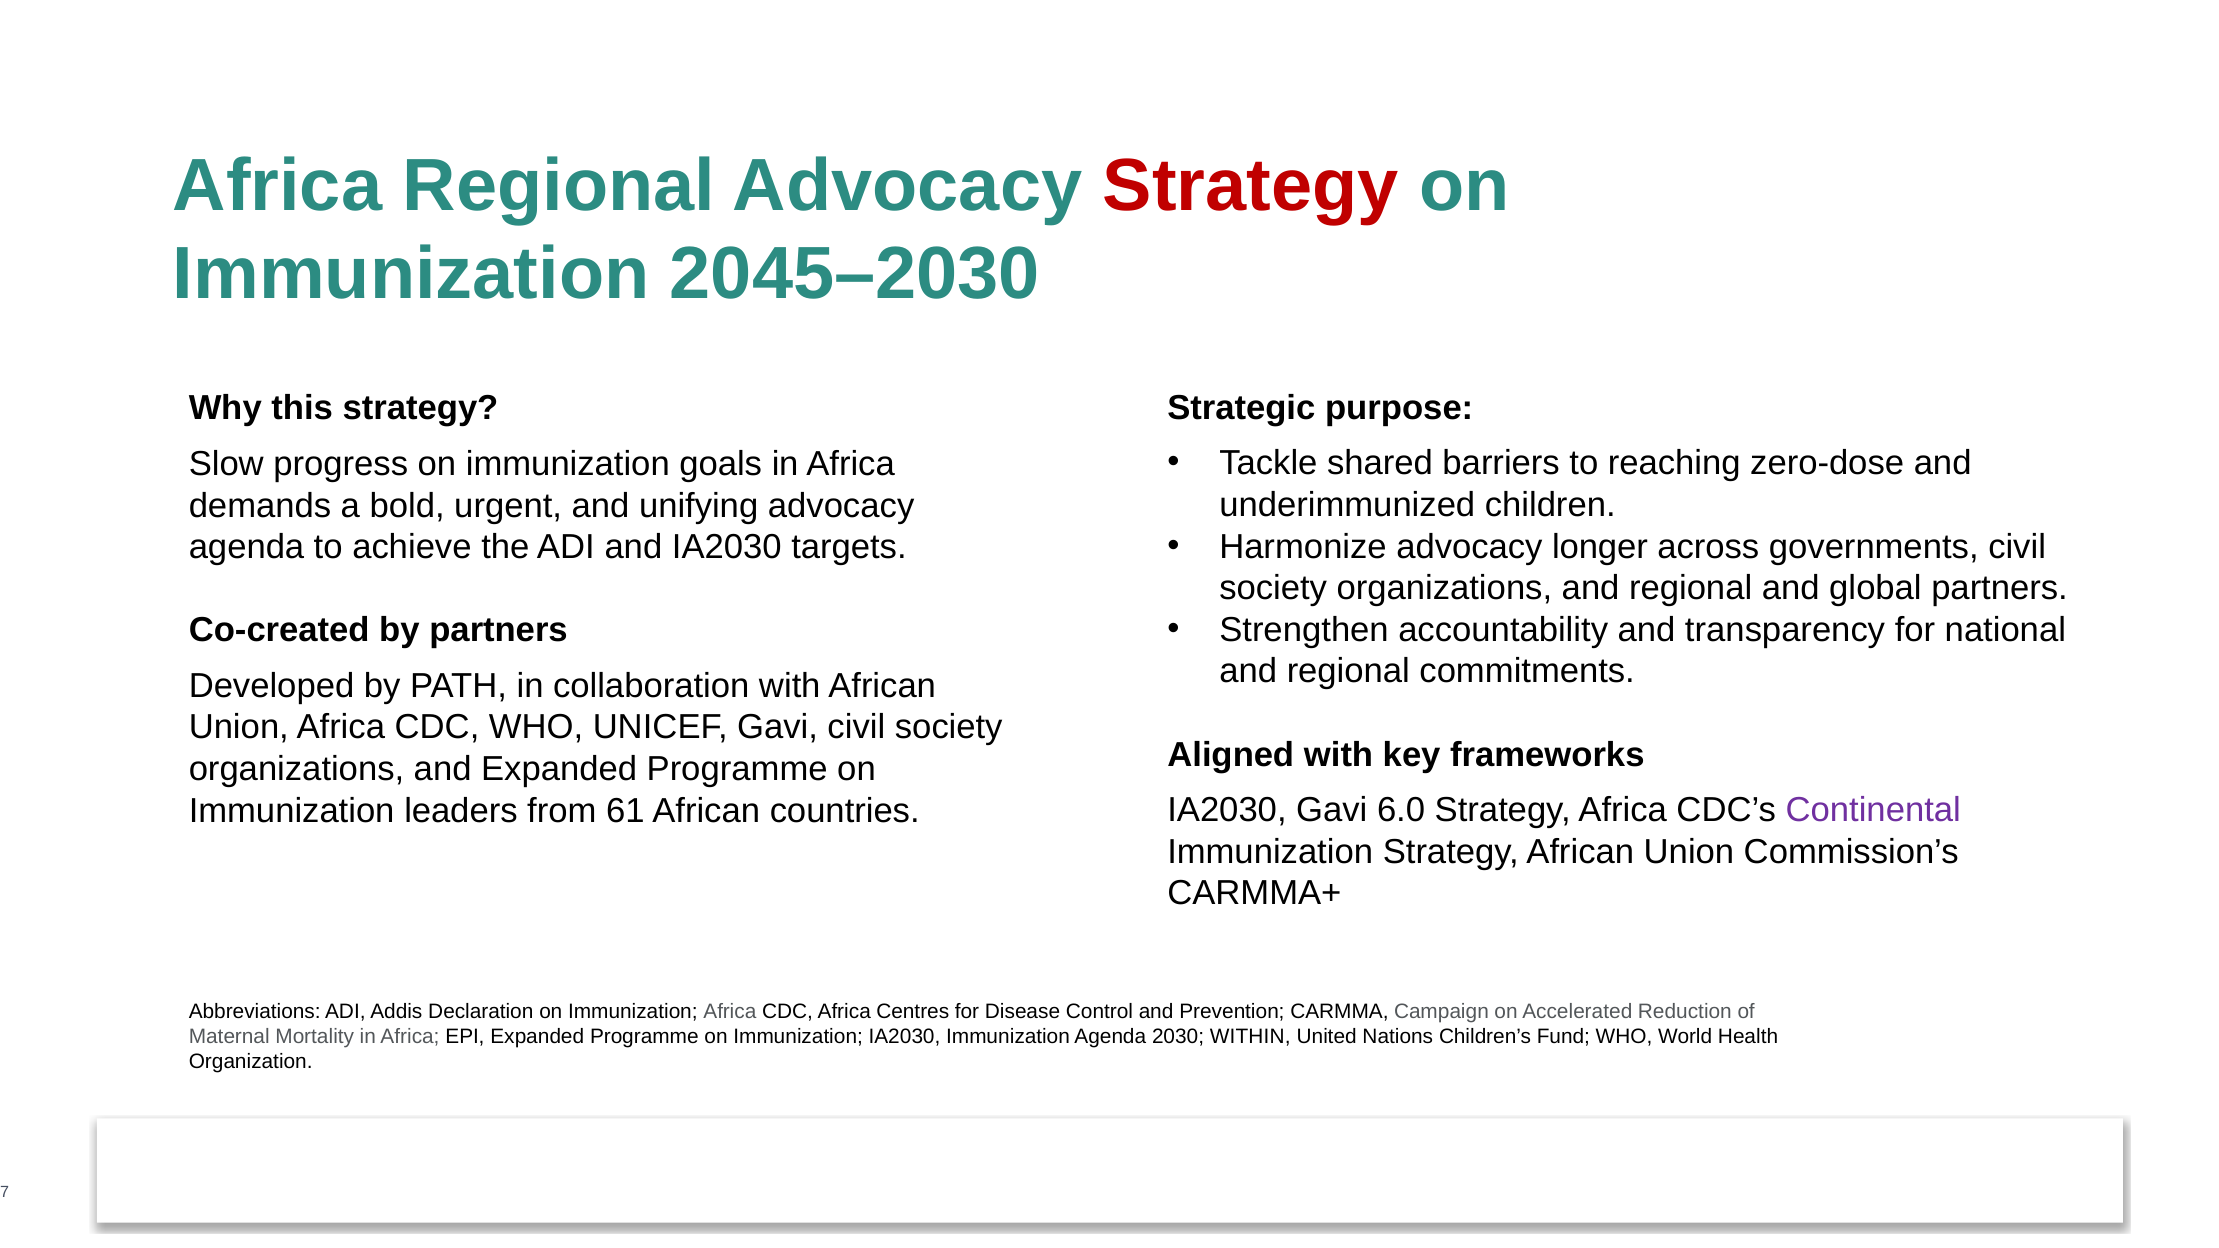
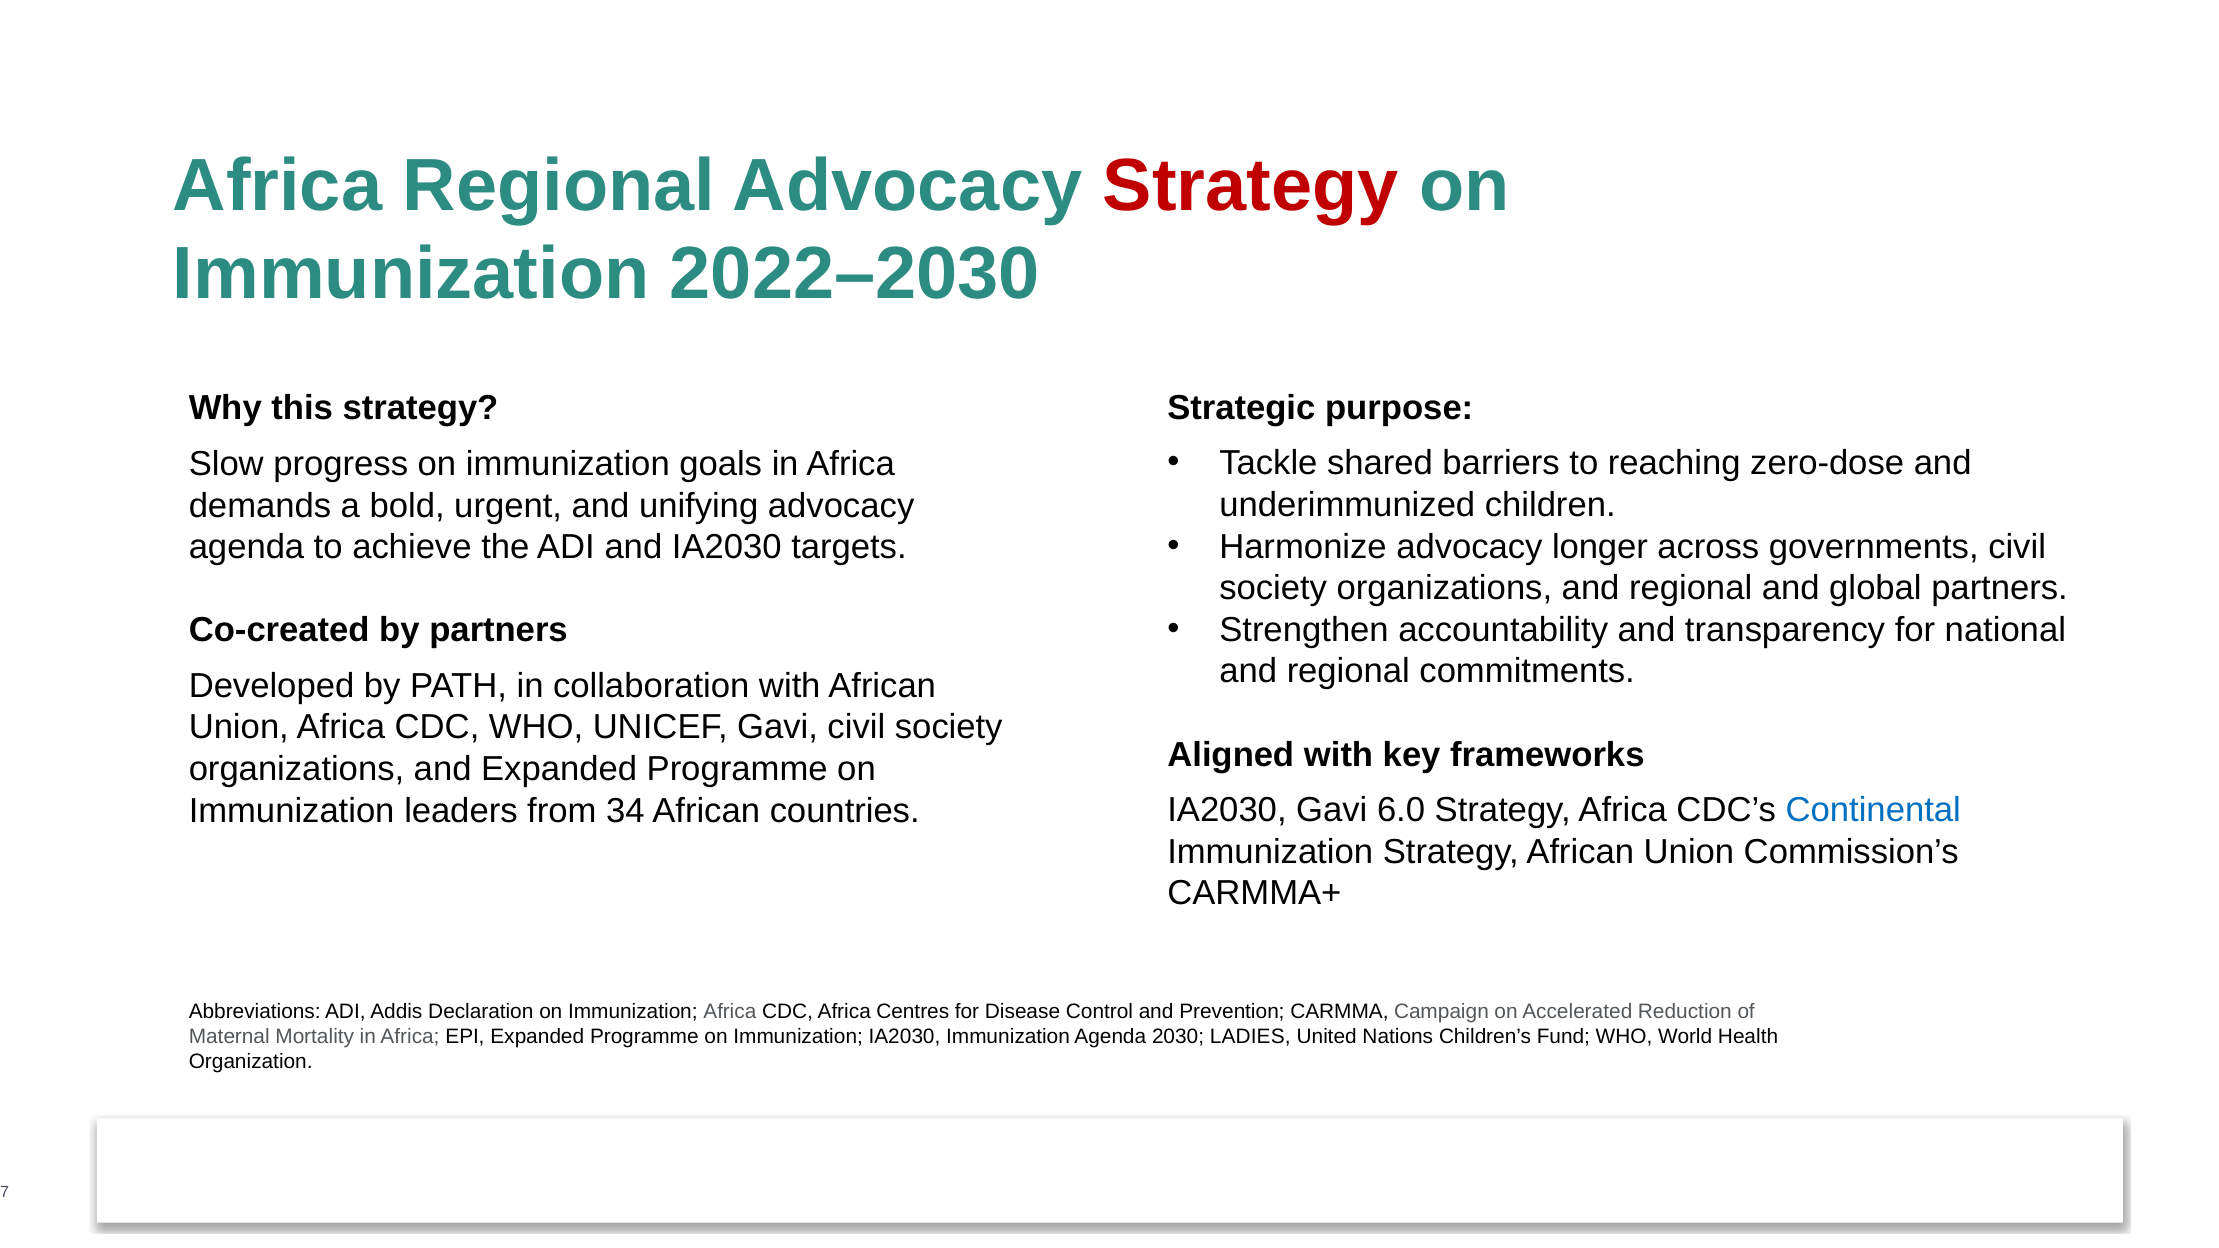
2045–2030: 2045–2030 -> 2022–2030 (855, 275)
Continental colour: purple -> blue (1873, 810)
61: 61 -> 34 (625, 811)
WITHIN: WITHIN -> LADIES (1250, 1036)
